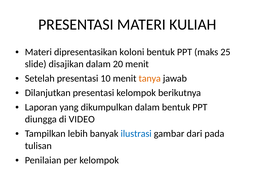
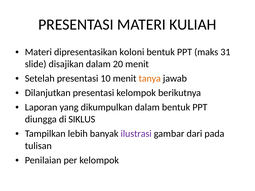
25: 25 -> 31 (225, 52)
VIDEO: VIDEO -> SIKLUS (82, 119)
ilustrasi colour: blue -> purple (136, 134)
